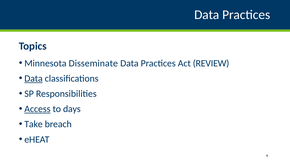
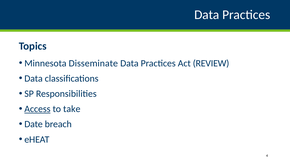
Data underline: present -> none (34, 79)
days: days -> take (72, 109)
Take: Take -> Date (34, 124)
